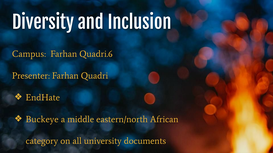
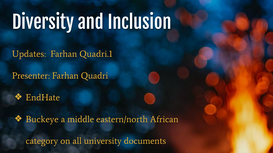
Campus: Campus -> Updates (29, 54)
Quadri.6: Quadri.6 -> Quadri.1 (96, 54)
